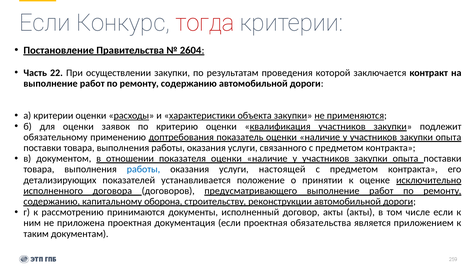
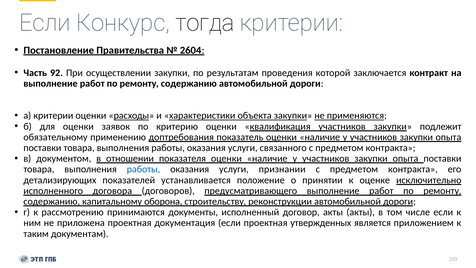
тогда colour: red -> black (205, 23)
22: 22 -> 92 (56, 73)
настоящей: настоящей -> признании (282, 169)
обязательства: обязательства -> утвержденных (321, 223)
